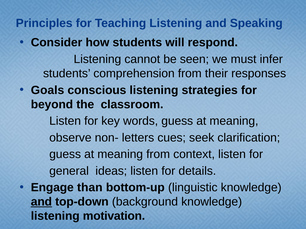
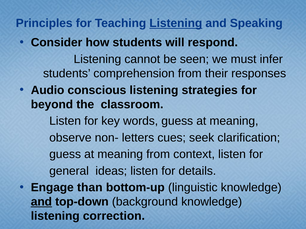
Listening underline: none -> present (176, 23)
Goals: Goals -> Audio (48, 90)
motivation: motivation -> correction (114, 217)
